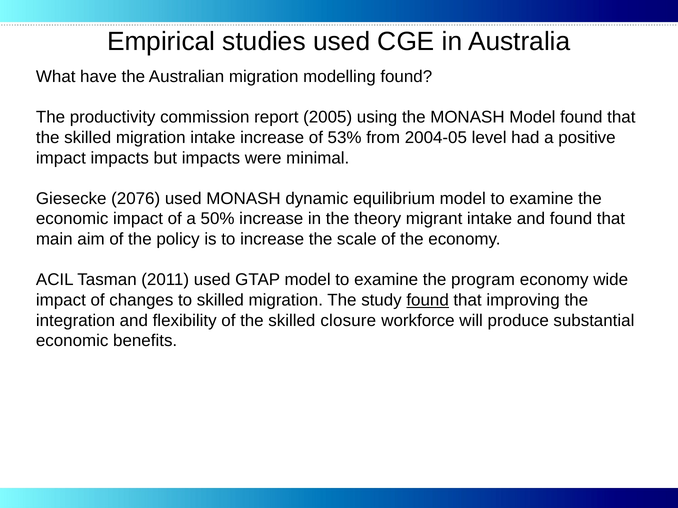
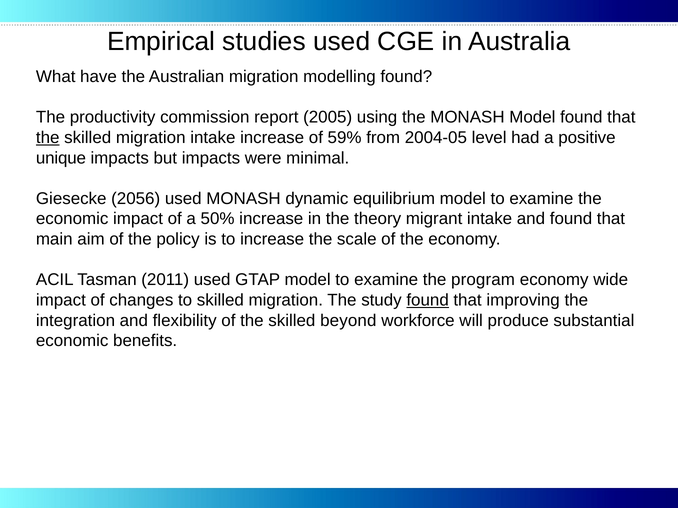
the underline: none -> present (48, 138)
53%: 53% -> 59% (345, 138)
impact: impact -> unique (61, 158)
2076: 2076 -> 2056 (136, 199)
closure: closure -> beyond (348, 321)
